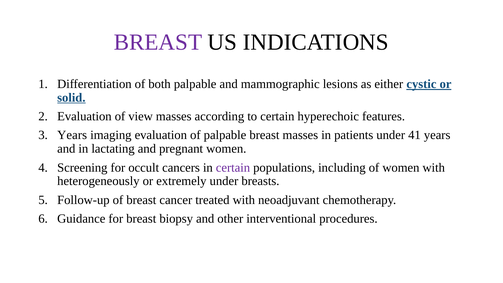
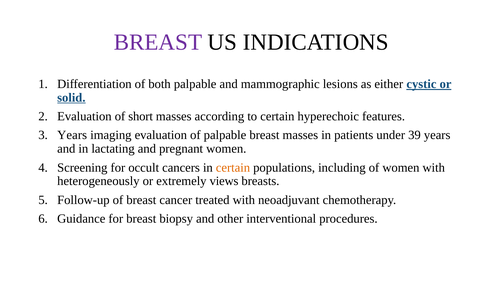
view: view -> short (141, 116)
41: 41 -> 39 (414, 135)
certain colour: purple -> orange (233, 168)
extremely under: under -> views (224, 181)
